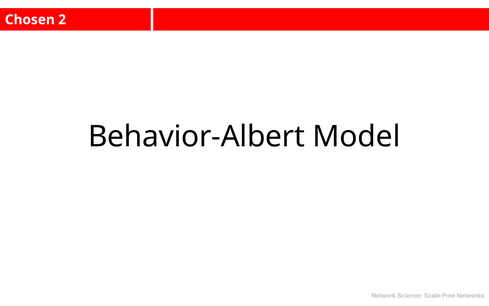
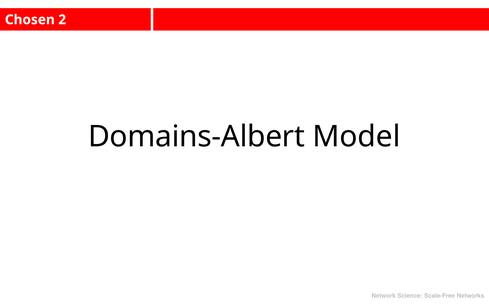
Behavior-Albert: Behavior-Albert -> Domains-Albert (196, 137)
